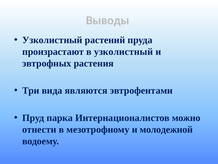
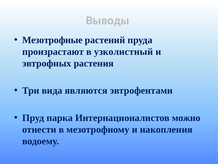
Узколистный: Узколистный -> Мезотрофные (52, 40)
молодежной: молодежной -> накопления (166, 129)
